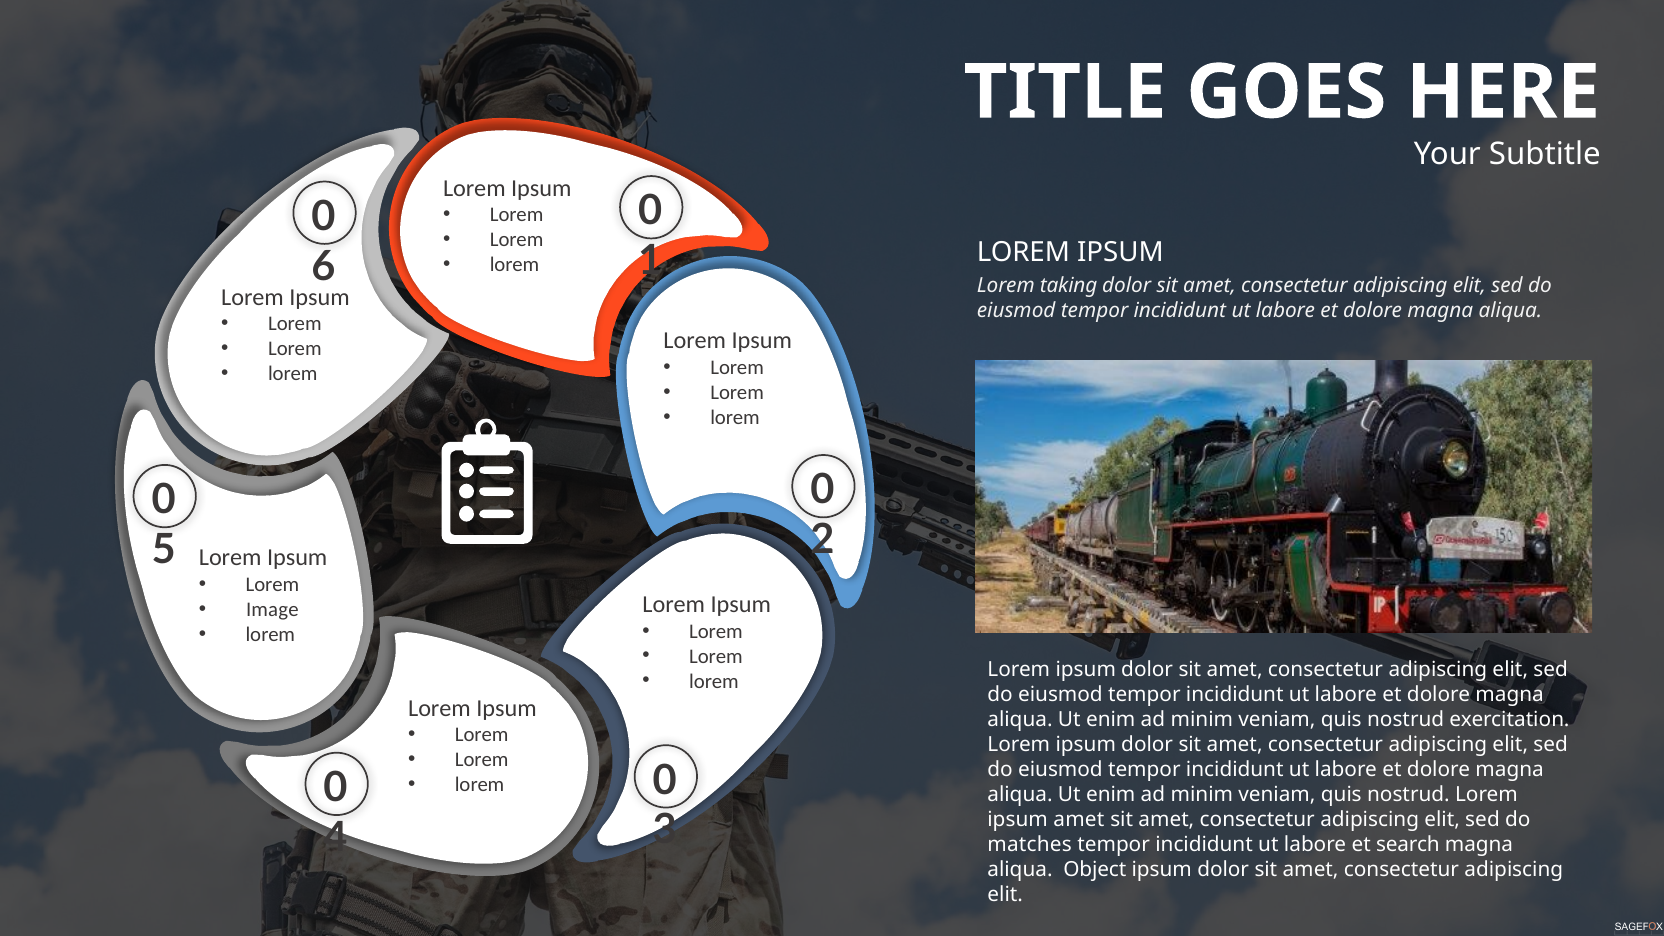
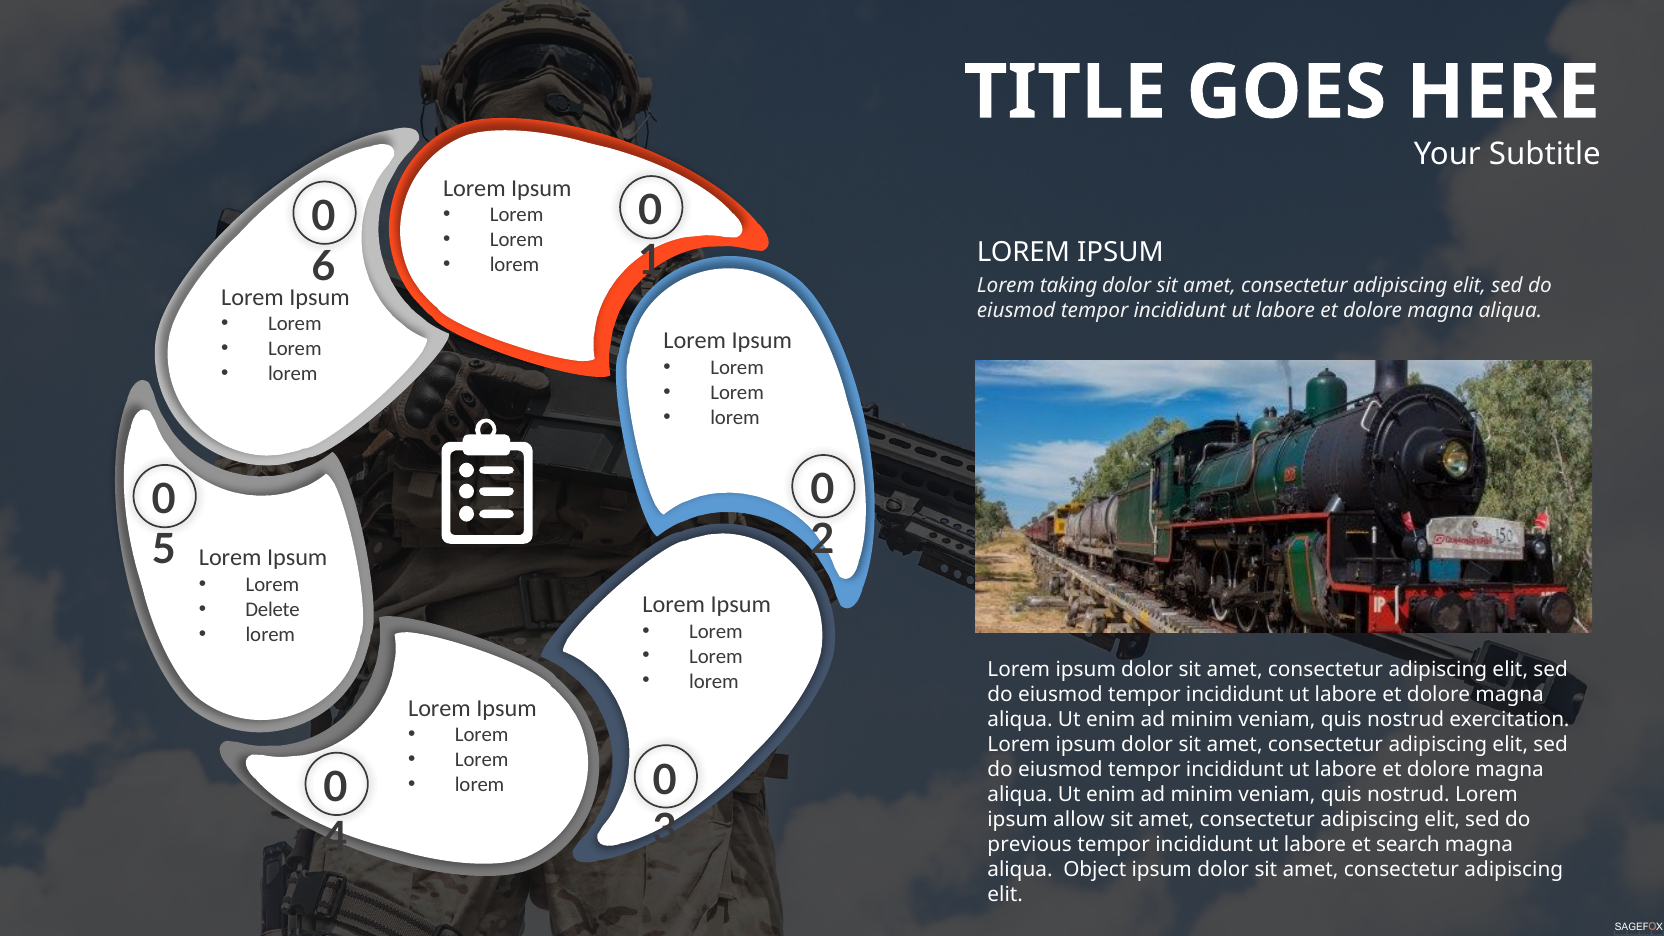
Image: Image -> Delete (273, 610)
ipsum amet: amet -> allow (1079, 820)
matches: matches -> previous (1030, 844)
